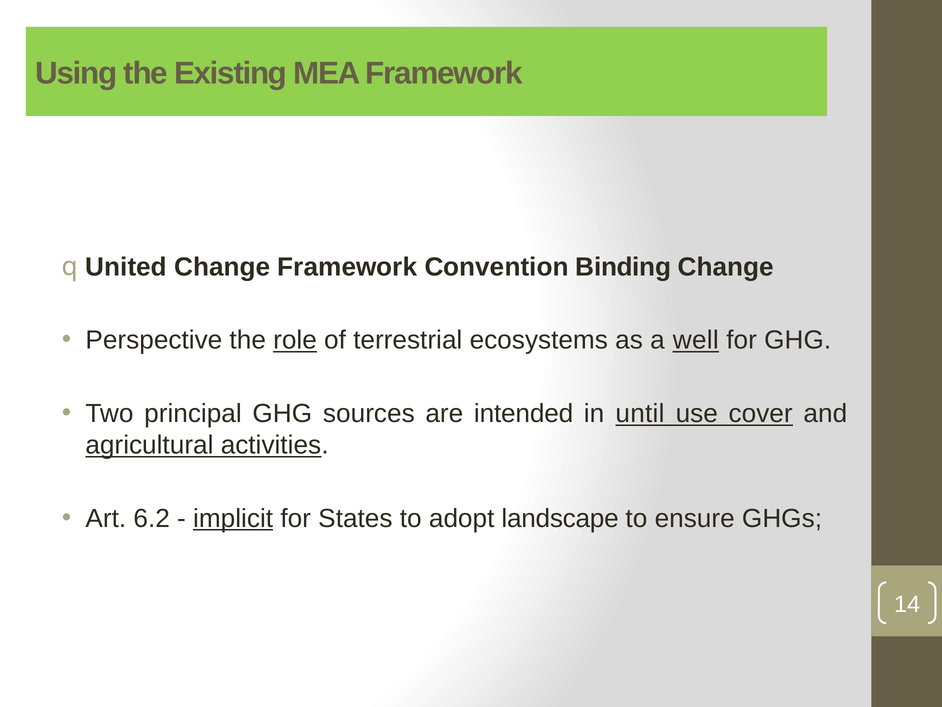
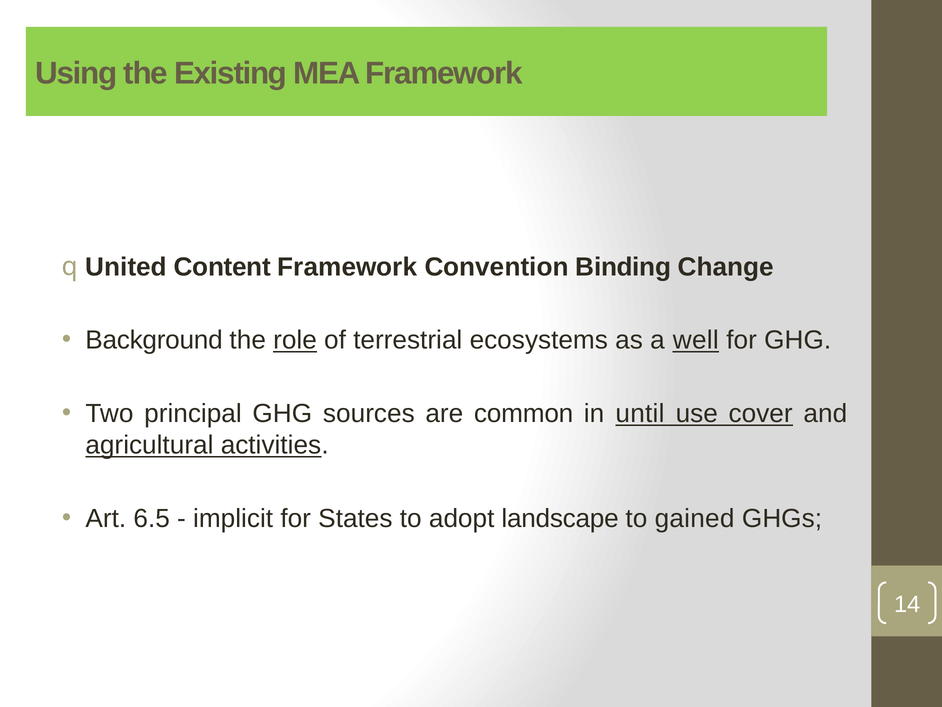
United Change: Change -> Content (222, 267)
Perspective: Perspective -> Background (154, 340)
intended: intended -> common (524, 413)
6.2: 6.2 -> 6.5 (152, 518)
implicit underline: present -> none (233, 518)
ensure: ensure -> gained (695, 518)
